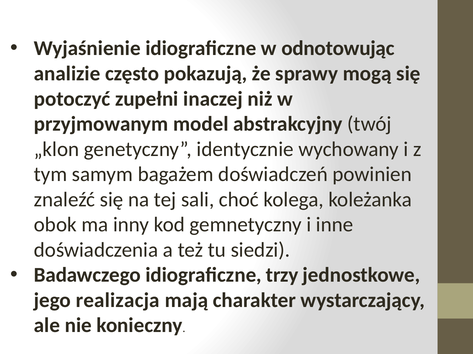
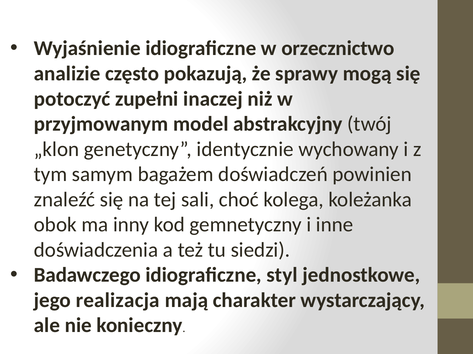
odnotowując: odnotowując -> orzecznictwo (338, 48)
trzy: trzy -> styl (282, 276)
